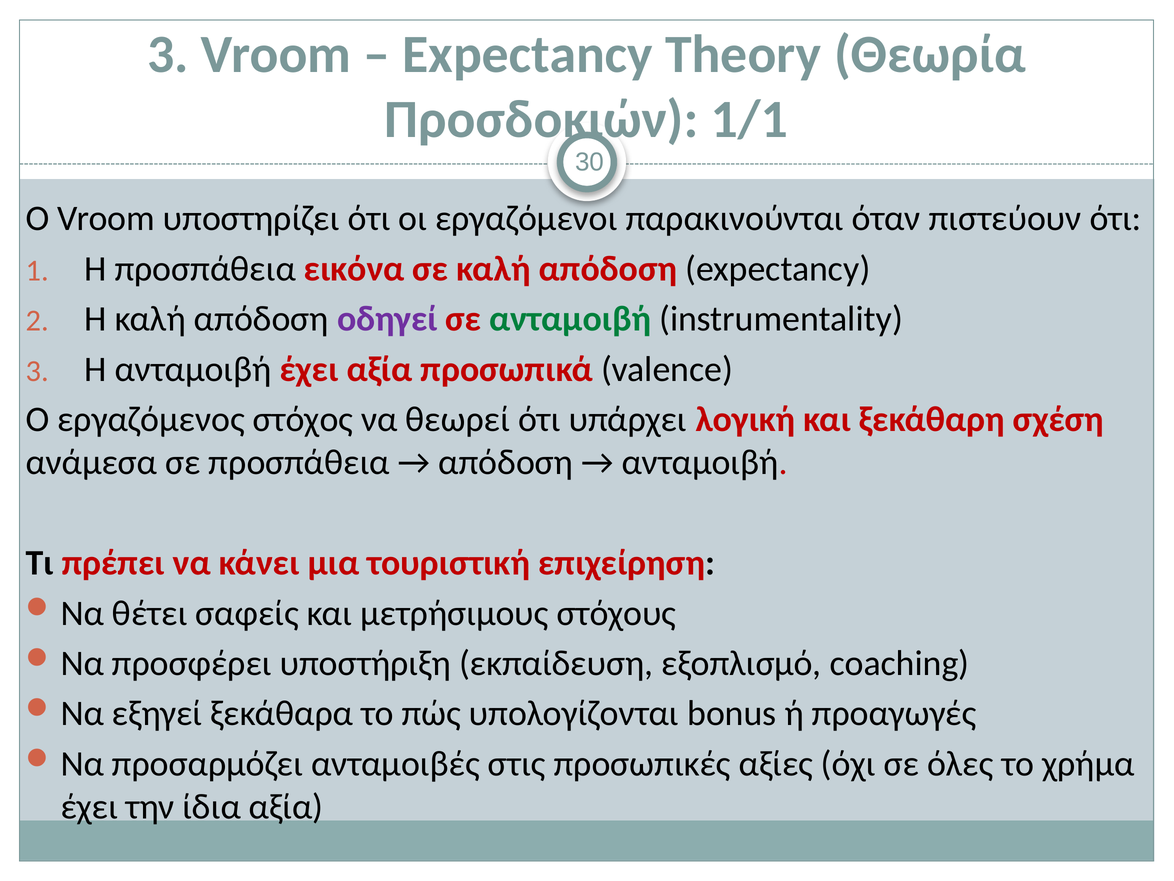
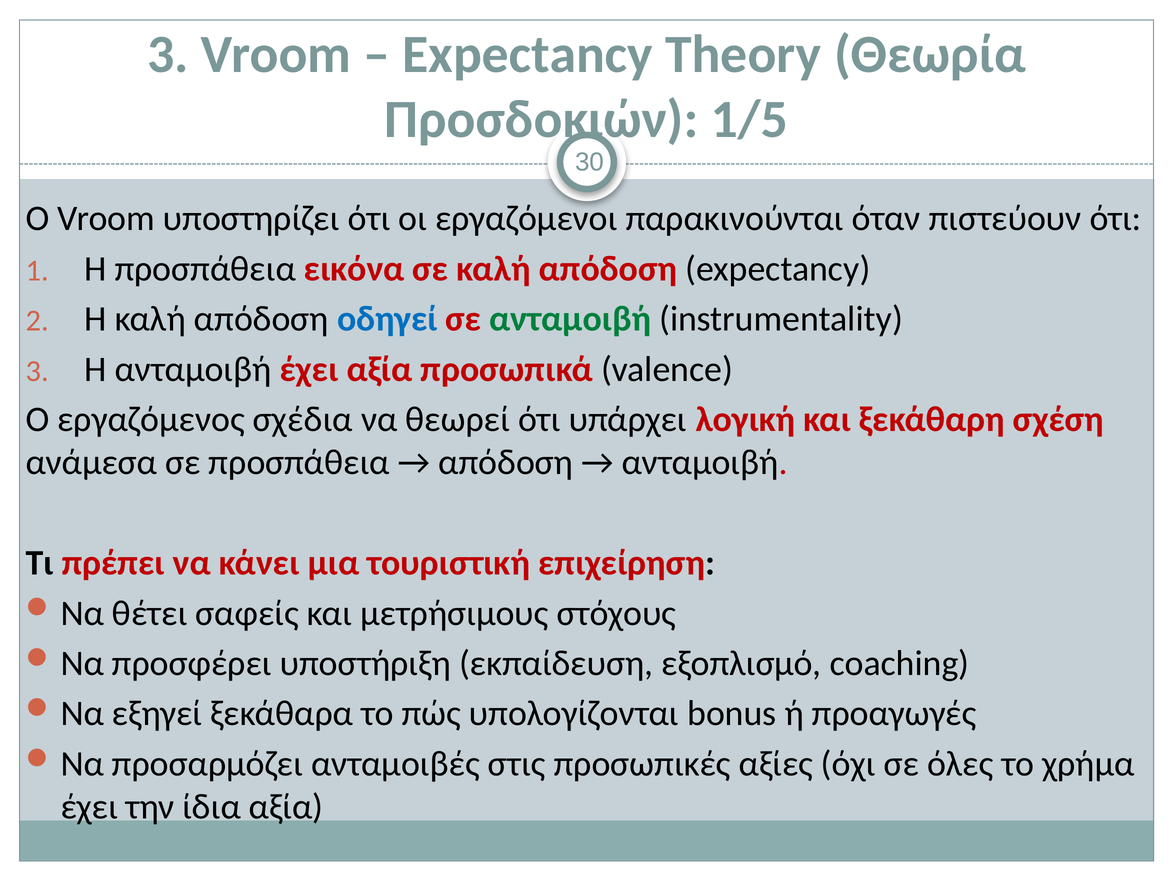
1/1: 1/1 -> 1/5 (749, 119)
οδηγεί colour: purple -> blue (387, 319)
στόχος: στόχος -> σχέδια (303, 419)
